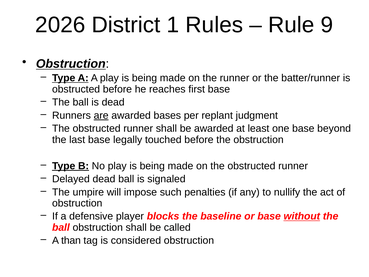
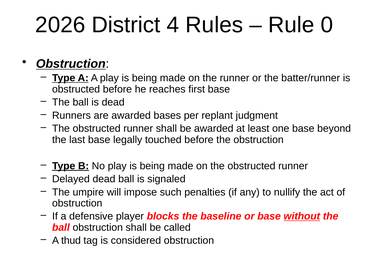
1: 1 -> 4 (173, 25)
9: 9 -> 0 (327, 25)
are underline: present -> none (101, 115)
than: than -> thud (71, 240)
